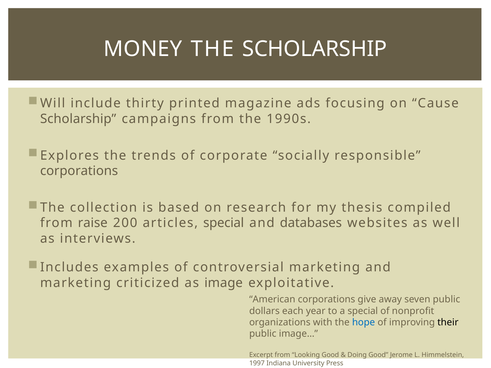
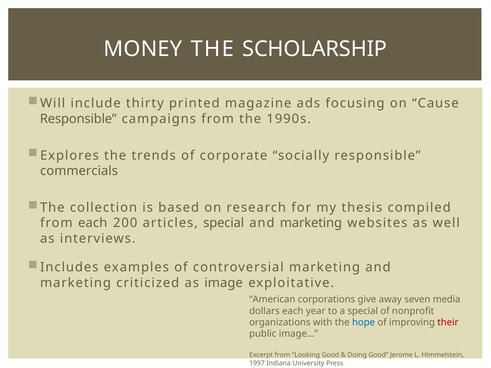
Scholarship: Scholarship -> Responsible (78, 119)
corporations: corporations -> commercials (79, 171)
from raise: raise -> each (93, 223)
databases: databases -> marketing (311, 223)
seven public: public -> media (447, 300)
their colour: black -> red (448, 323)
